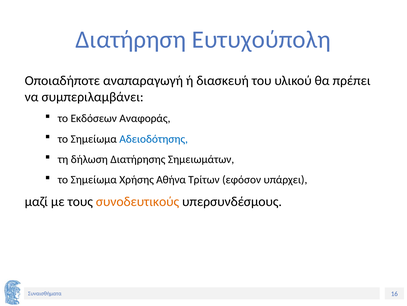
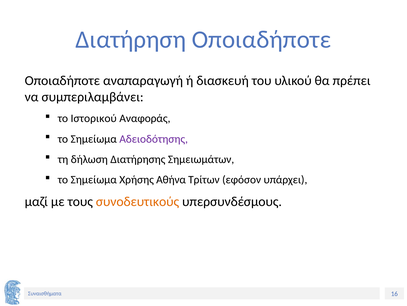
Διατήρηση Ευτυχούπολη: Ευτυχούπολη -> Οποιαδήποτε (261, 39)
Εκδόσεων: Εκδόσεων -> Ιστορικού (94, 118)
Αδειοδότησης colour: blue -> purple (154, 139)
